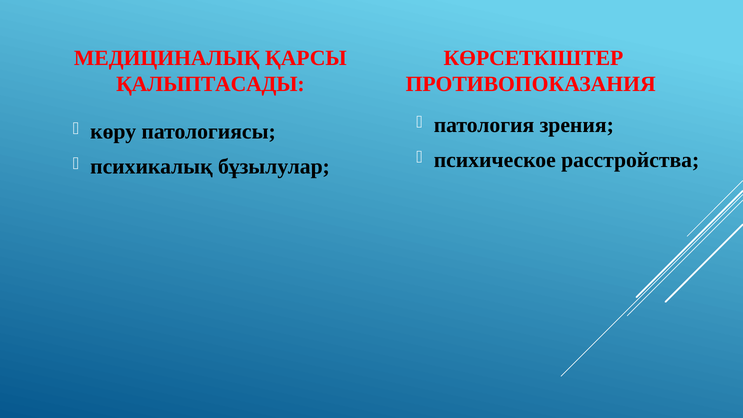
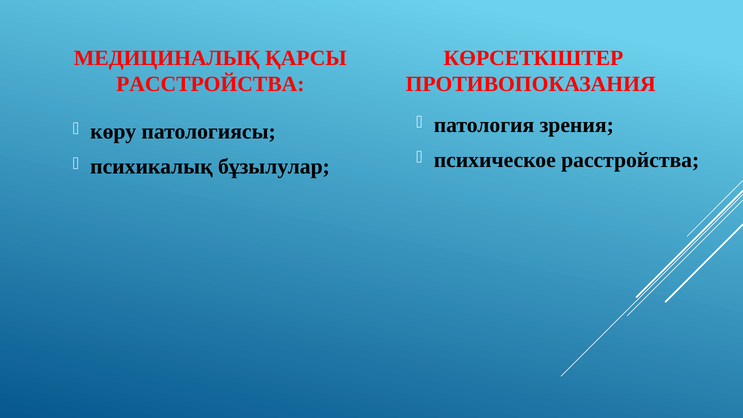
ҚАЛЫПТАСАДЫ: ҚАЛЫПТАСАДЫ -> РАССТРОЙСТВА (210, 84)
